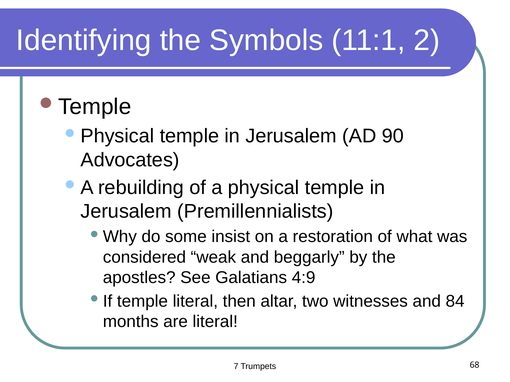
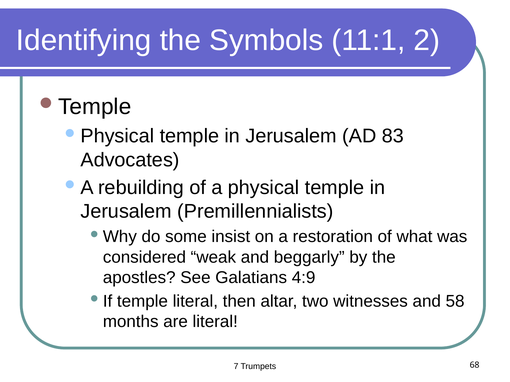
90: 90 -> 83 (393, 136)
84: 84 -> 58 (455, 302)
